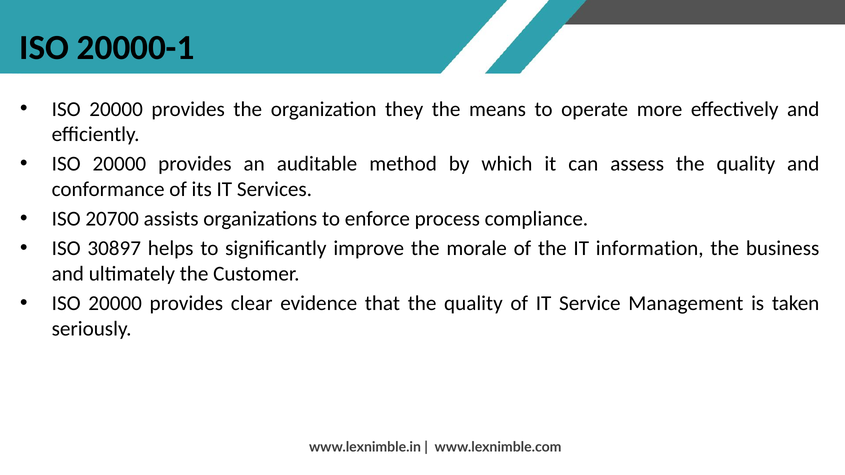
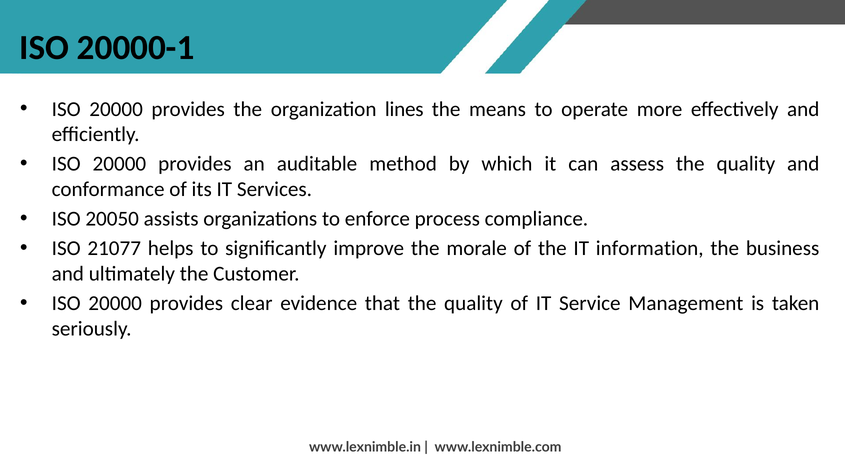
they: they -> lines (404, 109)
20700: 20700 -> 20050 (112, 219)
30897: 30897 -> 21077 (114, 249)
